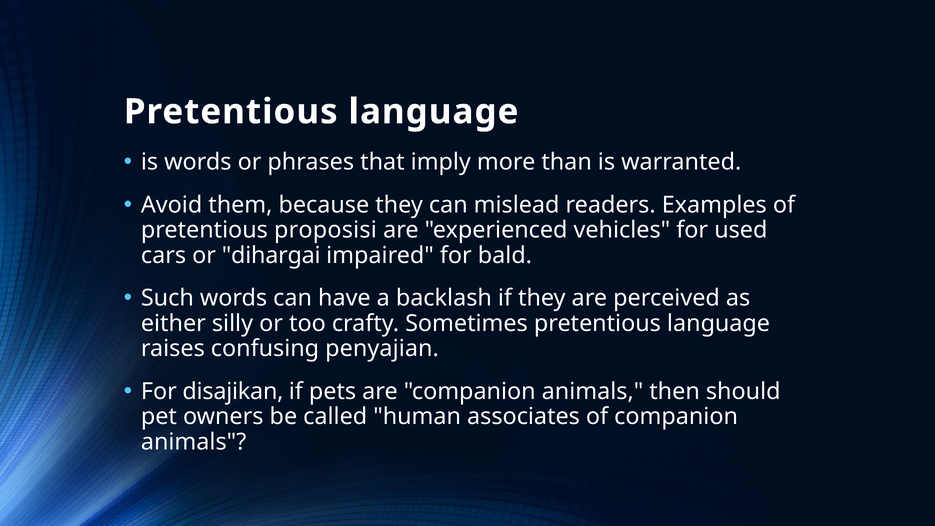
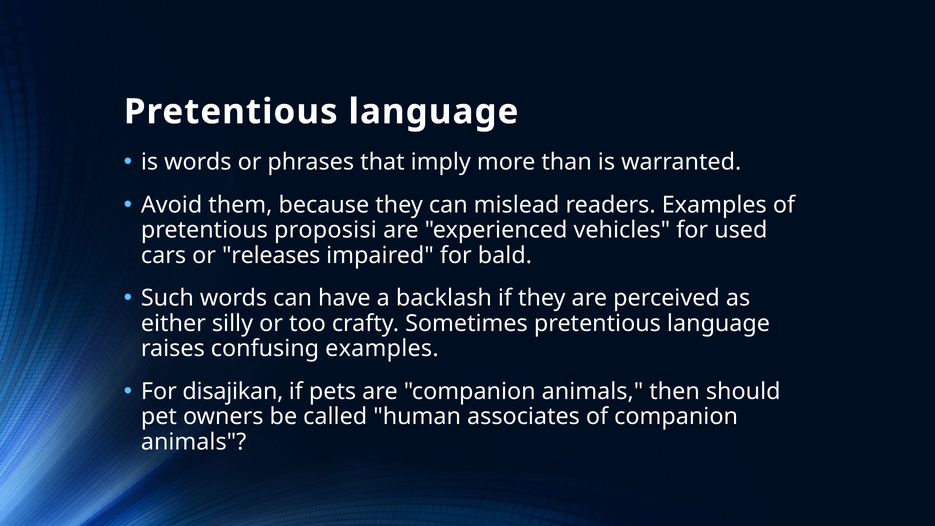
dihargai: dihargai -> releases (271, 255)
confusing penyajian: penyajian -> examples (382, 349)
